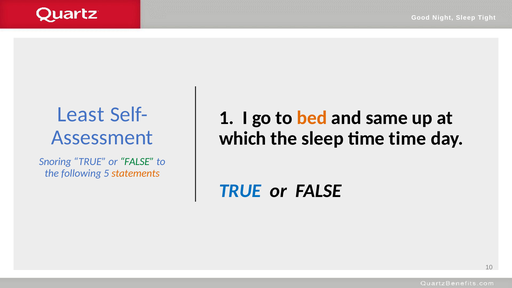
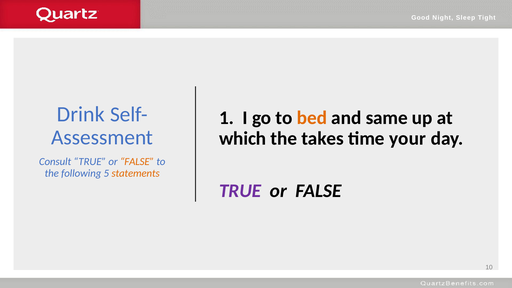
Least: Least -> Drink (81, 114)
the sleep: sleep -> takes (323, 139)
time time: time -> your (408, 139)
Snoring: Snoring -> Consult (55, 162)
FALSE colour: green -> orange (137, 162)
TRUE colour: blue -> purple (240, 191)
